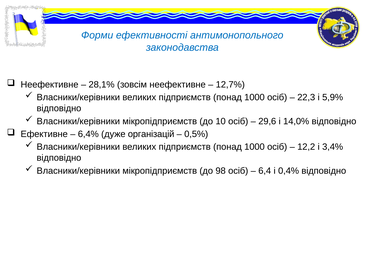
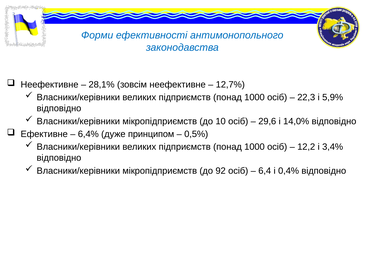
організацій: організацій -> принципом (151, 134)
98: 98 -> 92 (221, 170)
